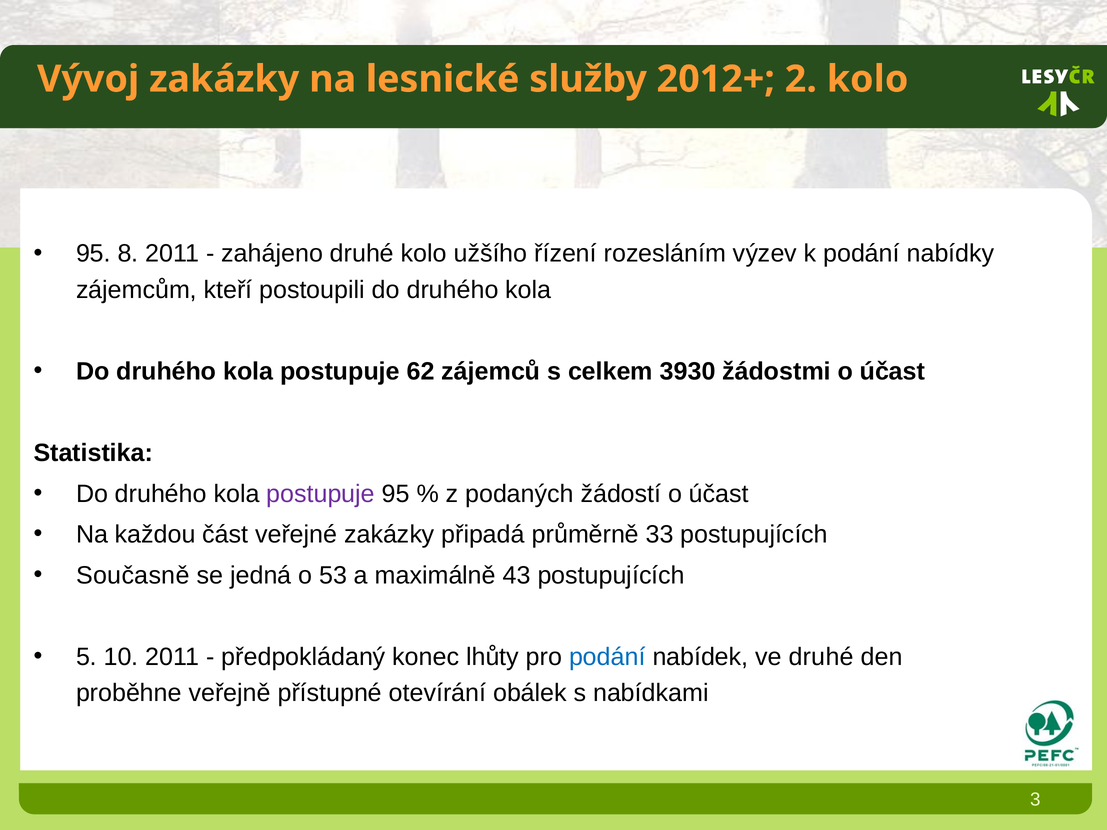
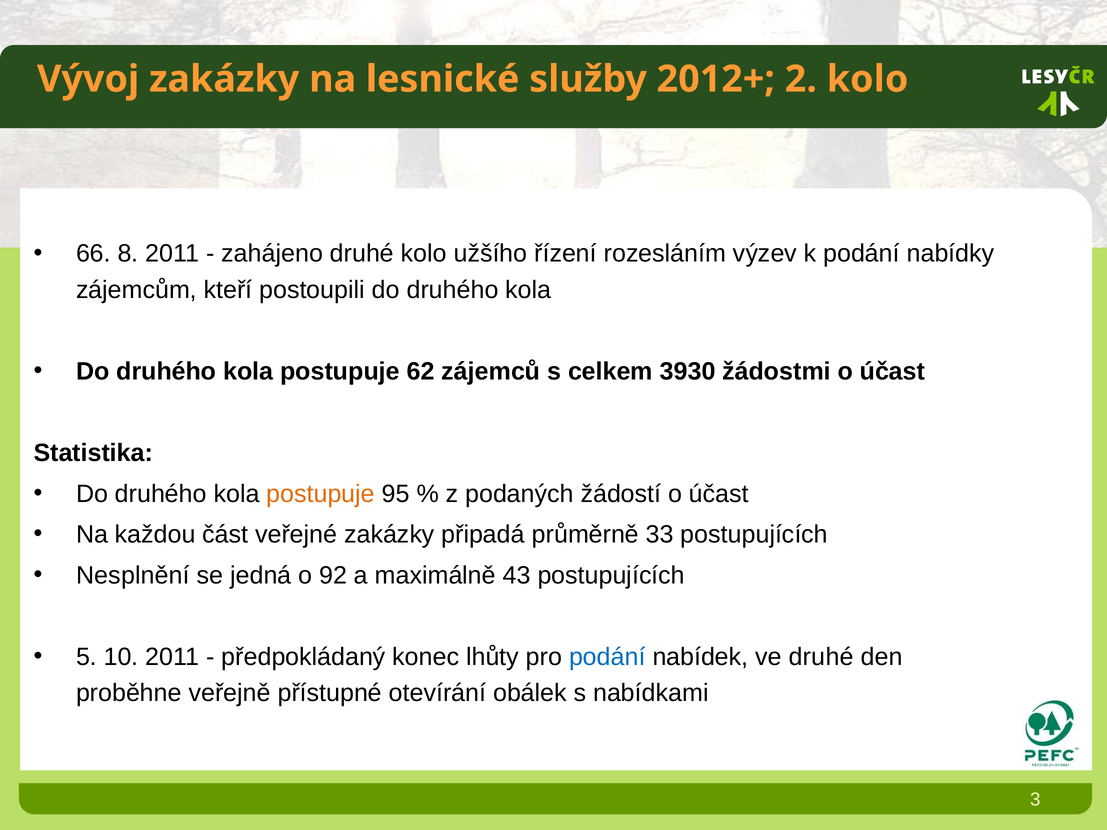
95: 95 -> 66 (93, 254)
postupuje colour: purple -> orange (321, 494)
Současně: Současně -> Nesplnění (133, 576)
53: 53 -> 92 (333, 576)
